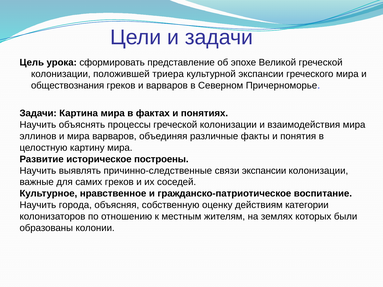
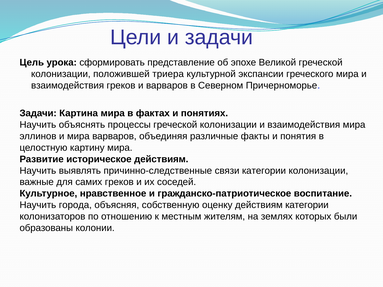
обществознания: обществознания -> взаимодействия (68, 86)
историческое построены: построены -> действиям (161, 159)
связи экспансии: экспансии -> категории (264, 171)
